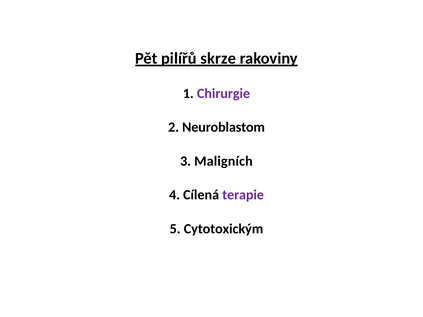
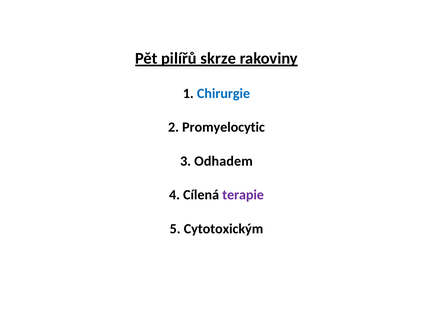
Chirurgie colour: purple -> blue (224, 94)
Neuroblastom: Neuroblastom -> Promyelocytic (224, 127)
Maligních: Maligních -> Odhadem (223, 161)
